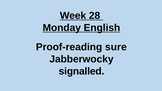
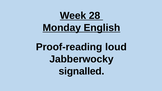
sure: sure -> loud (116, 47)
